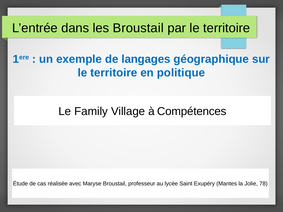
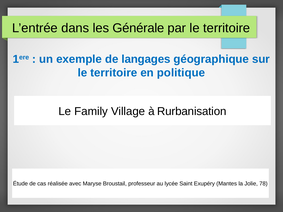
les Broustail: Broustail -> Générale (138, 28)
Compétences: Compétences -> Rurbanisation (192, 111)
